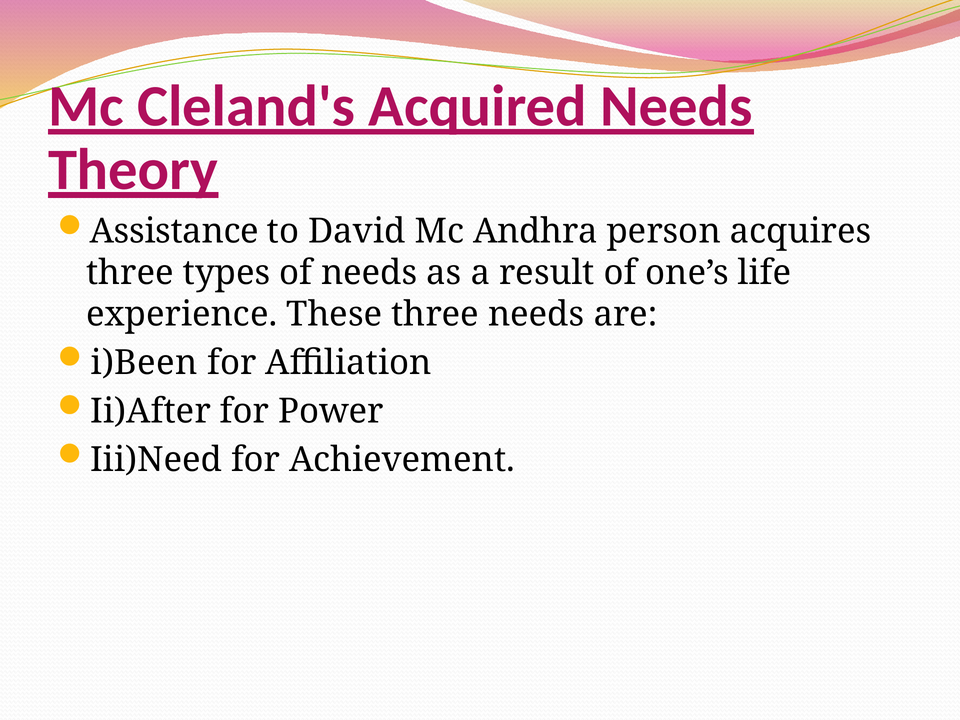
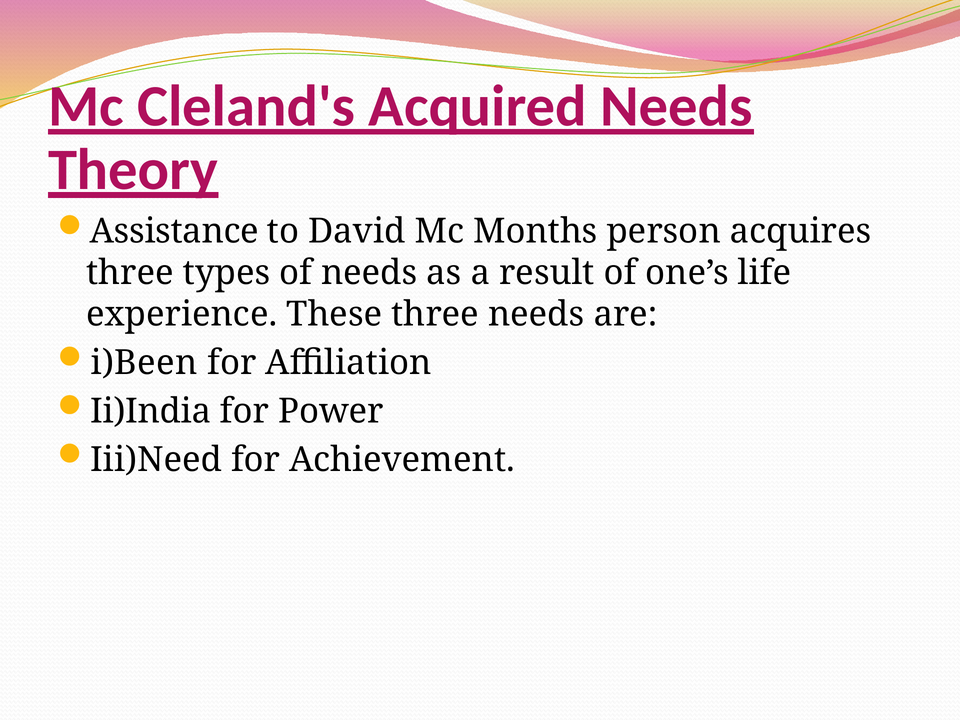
Andhra: Andhra -> Months (535, 231)
Ii)After: Ii)After -> Ii)India (151, 411)
